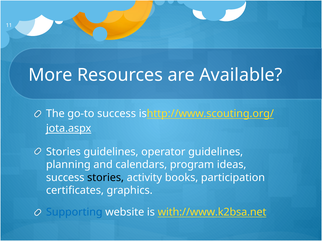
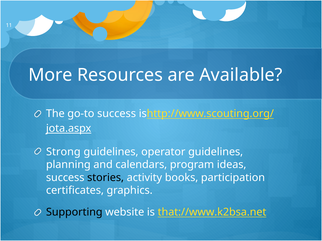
Stories: Stories -> Strong (63, 152)
Supporting colour: blue -> black (74, 213)
with://www.k2bsa.net: with://www.k2bsa.net -> that://www.k2bsa.net (212, 213)
